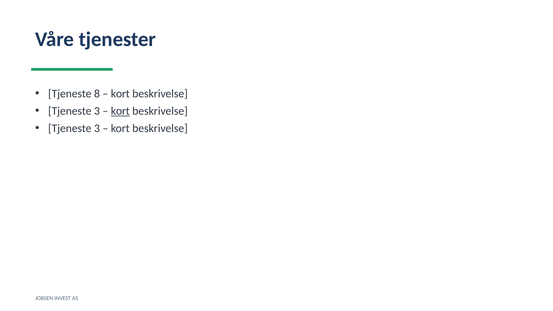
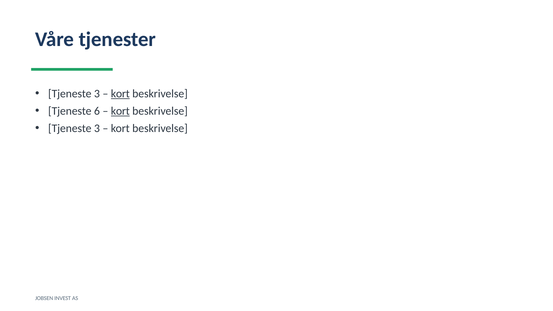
8: 8 -> 3 (97, 94)
kort underline: none -> present (120, 94)
3: 3 -> 6 (97, 111)
